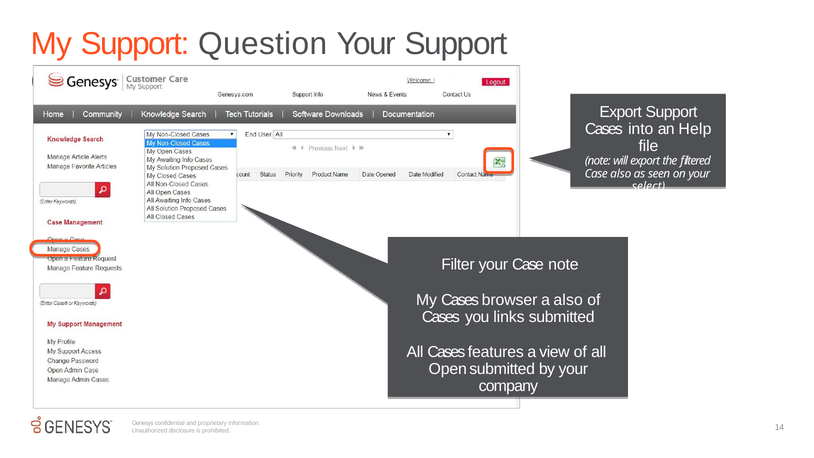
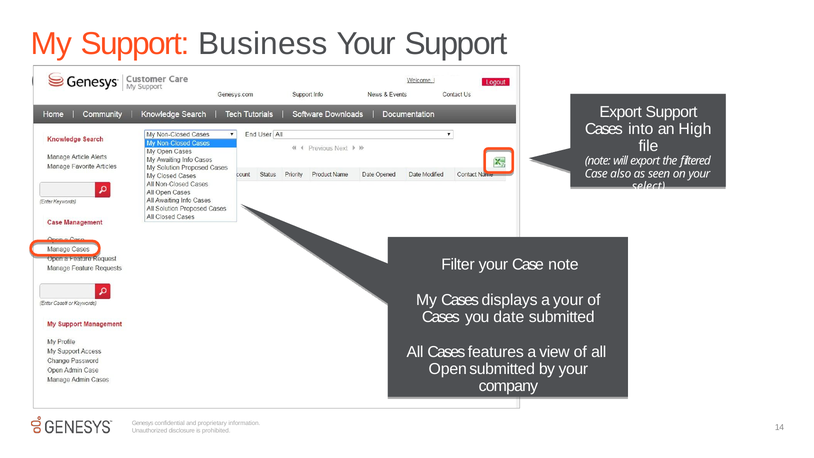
Question: Question -> Business (263, 44)
Help: Help -> High (695, 129)
browser: browser -> displays (510, 300)
a also: also -> your (568, 300)
links: links -> date (509, 317)
